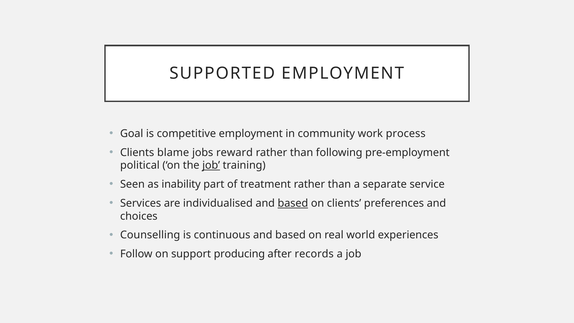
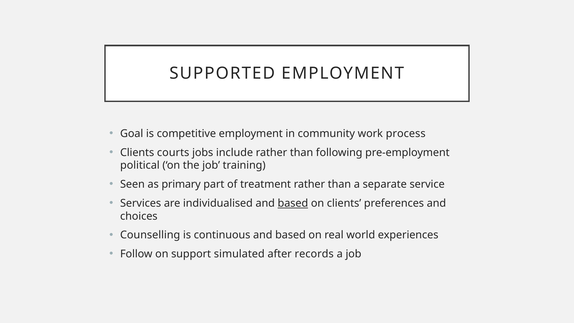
blame: blame -> courts (173, 152)
reward: reward -> include (235, 152)
job underline: present -> none (211, 165)
inability: inability -> primary (181, 184)
producing: producing -> simulated (239, 254)
